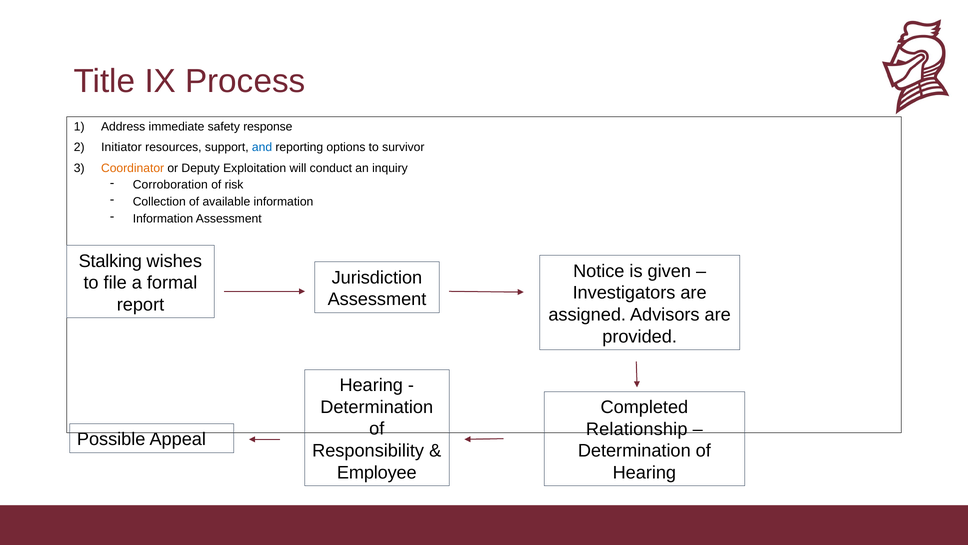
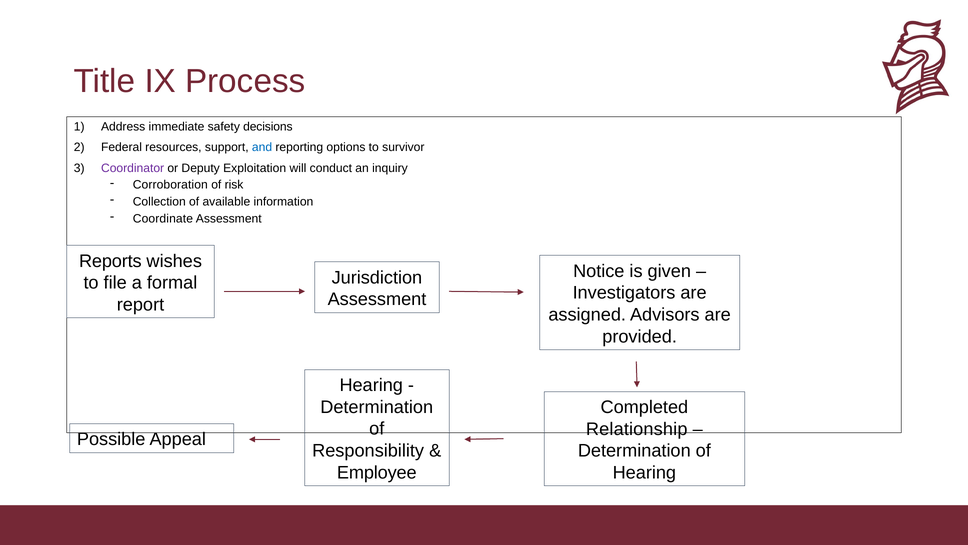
response: response -> decisions (268, 127)
Initiator: Initiator -> Federal (121, 147)
Coordinator colour: orange -> purple (133, 168)
Information: Information -> Coordinate (163, 218)
Stalking: Stalking -> Reports (110, 261)
